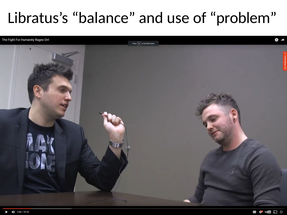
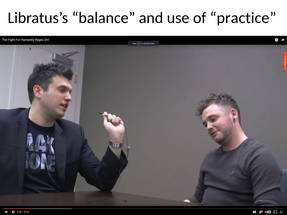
problem: problem -> practice (243, 18)
